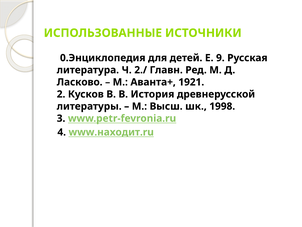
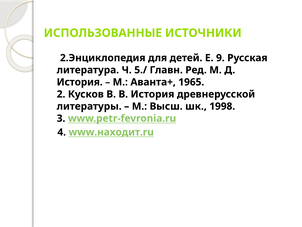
0.Энциклопедия: 0.Энциклопедия -> 2.Энциклопедия (103, 58)
2./: 2./ -> 5./ (141, 70)
Ласково: Ласково -> История (80, 82)
1921: 1921 -> 1965 (191, 82)
